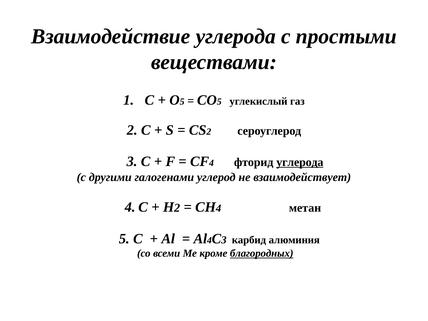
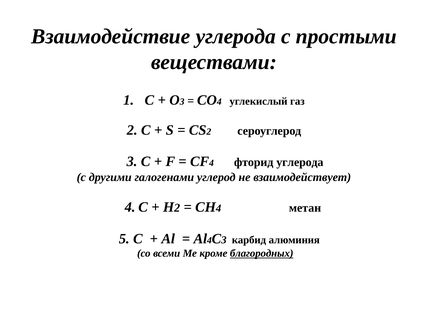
5: 5 -> 3 (182, 102)
5: 5 -> 4 (219, 102)
углерода underline: present -> none (300, 162)
